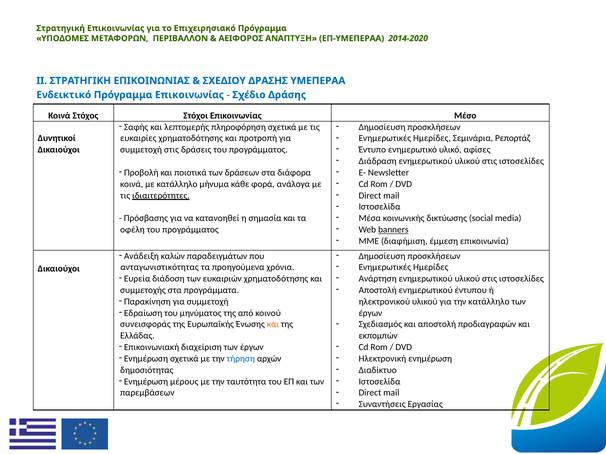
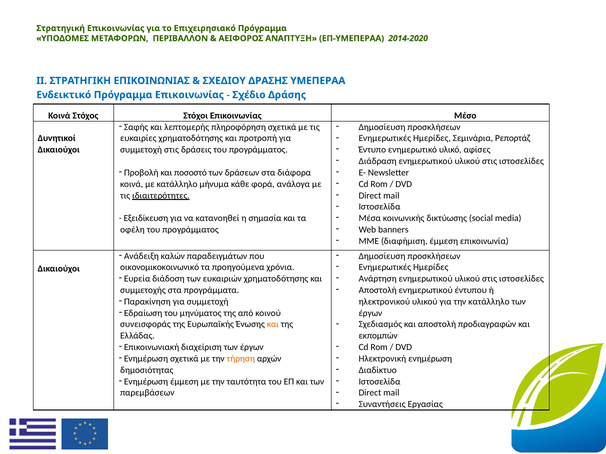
ποιοτικά: ποιοτικά -> ποσοστό (190, 173)
Πρόσβασης: Πρόσβασης -> Εξειδίκευση (146, 219)
banners underline: present -> none (393, 230)
ανταγωνιστικότητας: ανταγωνιστικότητας -> οικονομικοκοινωνικό (160, 268)
τήρηση colour: blue -> orange (241, 359)
Ενημέρωση μέρους: μέρους -> έμμεση (184, 382)
